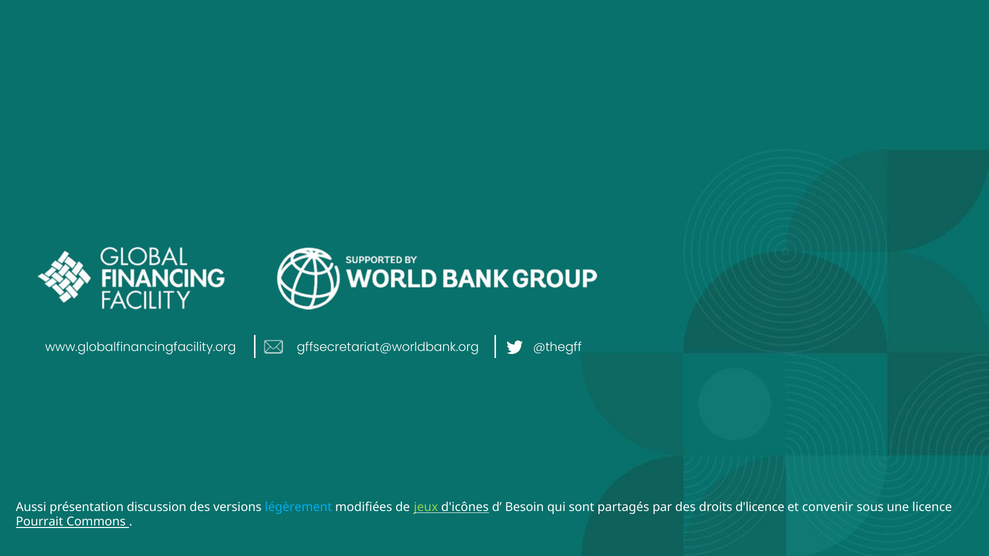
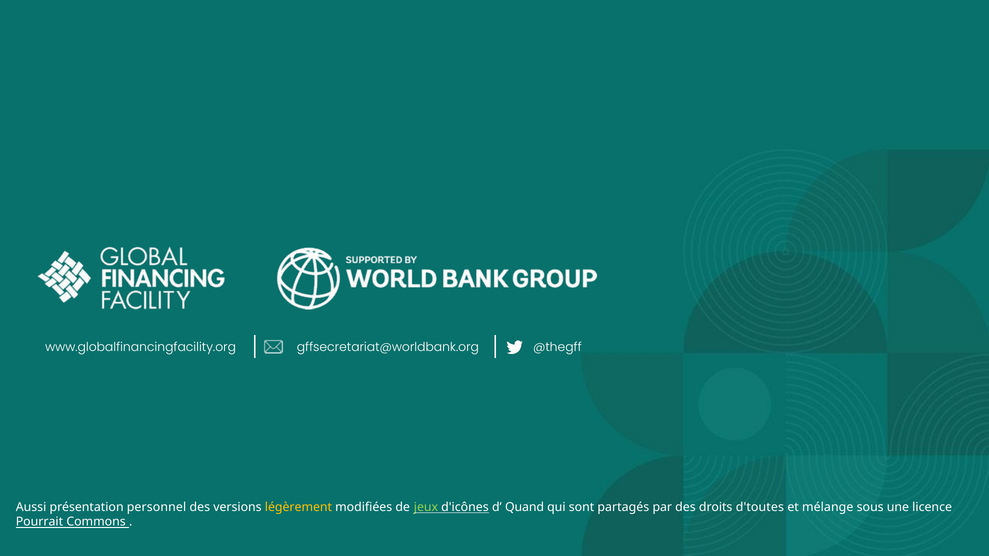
discussion: discussion -> personnel (156, 507)
légèrement colour: light blue -> yellow (298, 507)
Besoin: Besoin -> Quand (525, 507)
d'licence: d'licence -> d'toutes (760, 507)
convenir: convenir -> mélange (828, 507)
